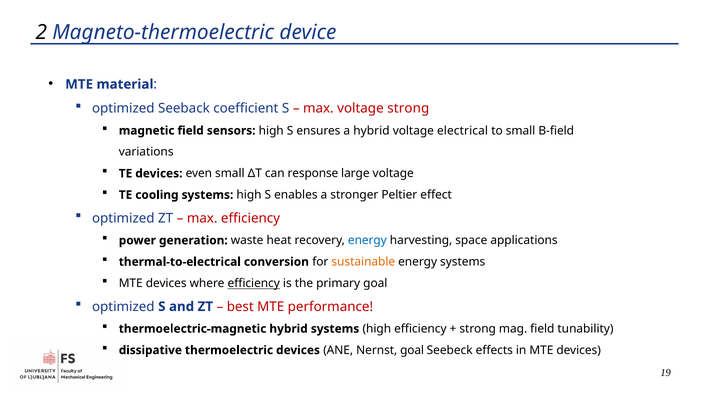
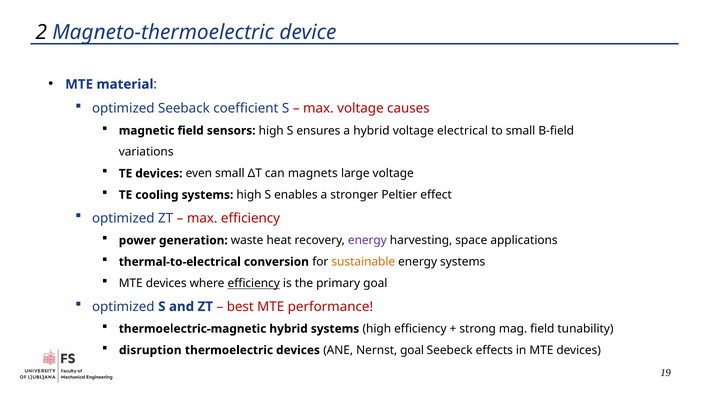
voltage strong: strong -> causes (408, 108)
response: response -> magnets (313, 173)
energy colour: blue -> purple (367, 240)
dissipative: dissipative -> disruption (150, 350)
